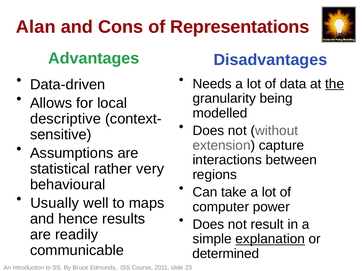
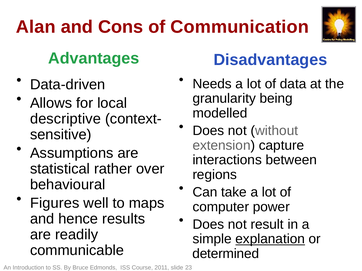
Representations: Representations -> Communication (240, 27)
the underline: present -> none (335, 84)
very: very -> over (150, 169)
Usually: Usually -> Figures (55, 204)
